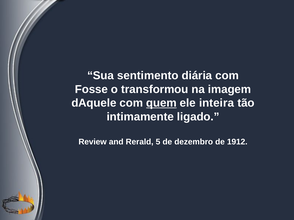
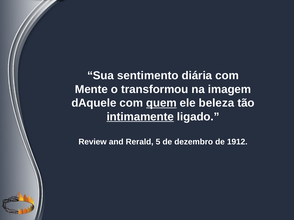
Fosse: Fosse -> Mente (91, 89)
inteira: inteira -> beleza (216, 103)
intimamente underline: none -> present (140, 117)
